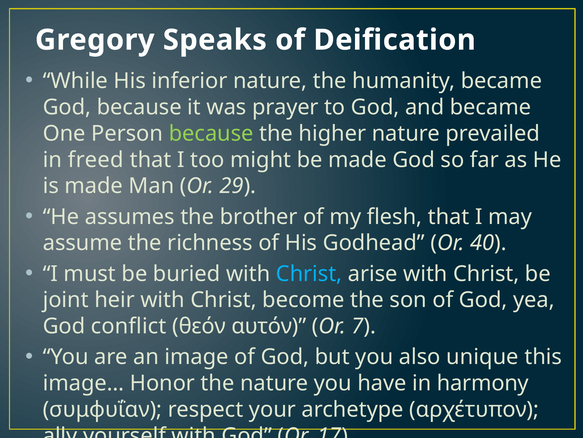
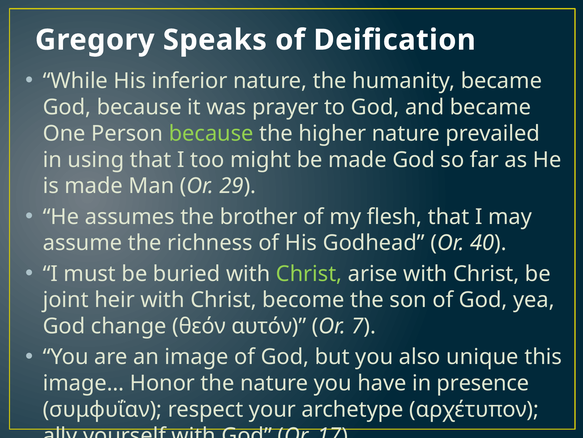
freed: freed -> using (96, 160)
Christ colour: light blue -> light green (309, 273)
conflict: conflict -> change (129, 326)
harmony: harmony -> presence (483, 383)
